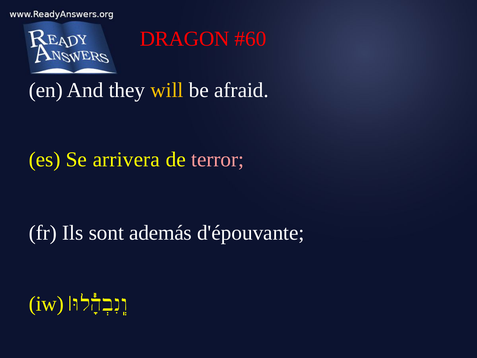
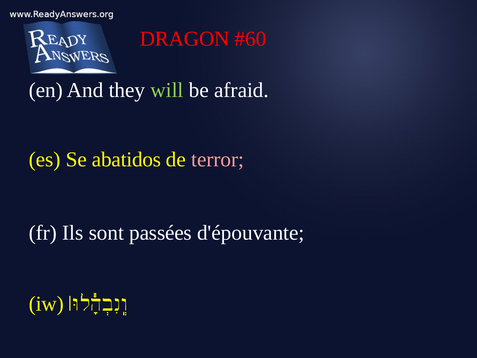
will colour: yellow -> light green (167, 90)
arrivera: arrivera -> abatidos (127, 159)
además: además -> passées (161, 233)
